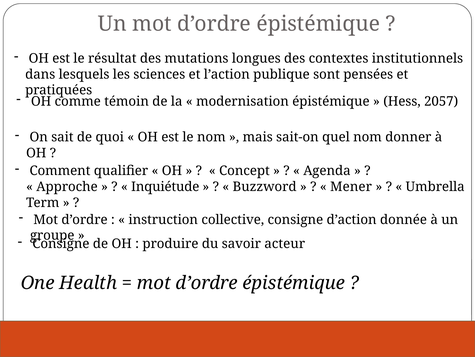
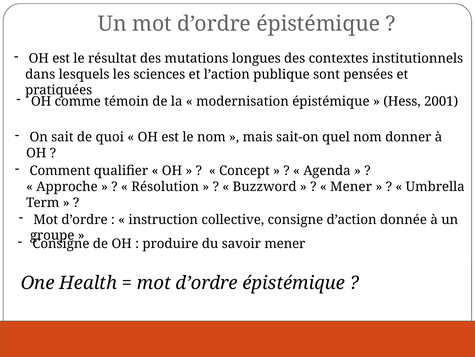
2057: 2057 -> 2001 (441, 101)
Inquiétude: Inquiétude -> Résolution (165, 186)
savoir acteur: acteur -> mener (285, 243)
